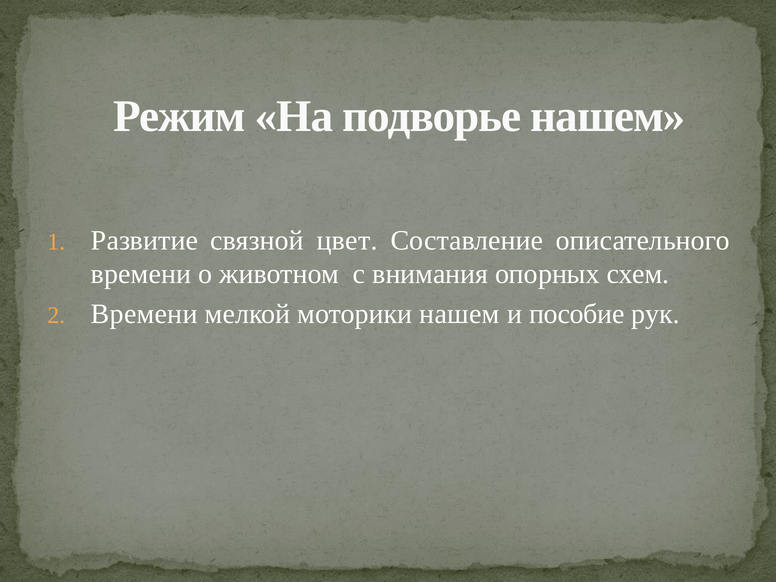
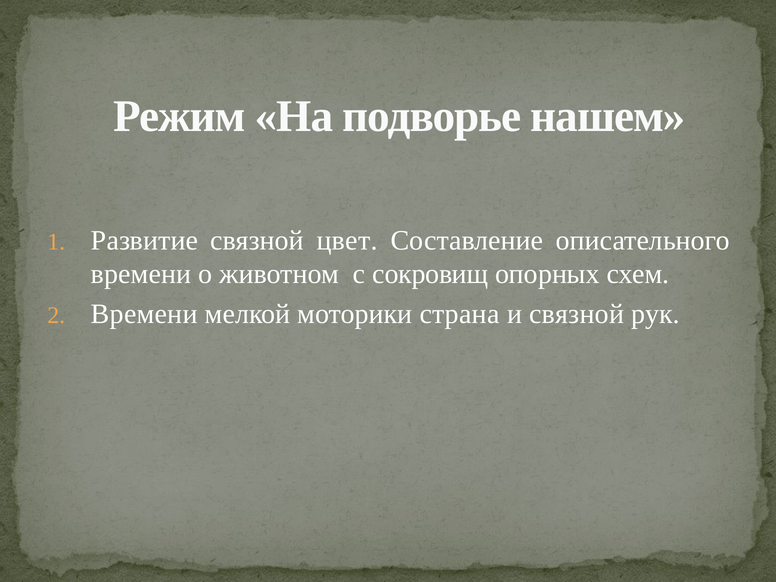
внимания: внимания -> сокровищ (430, 274)
моторики нашем: нашем -> страна (460, 314)
и пособие: пособие -> связной (577, 314)
